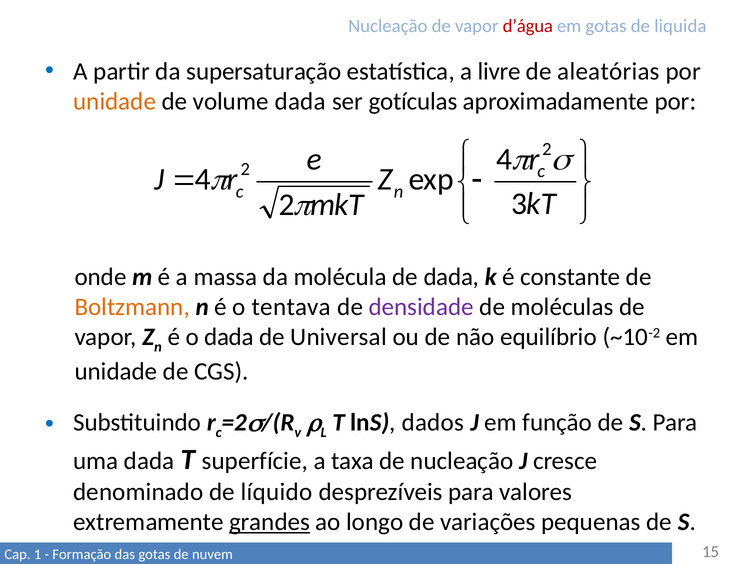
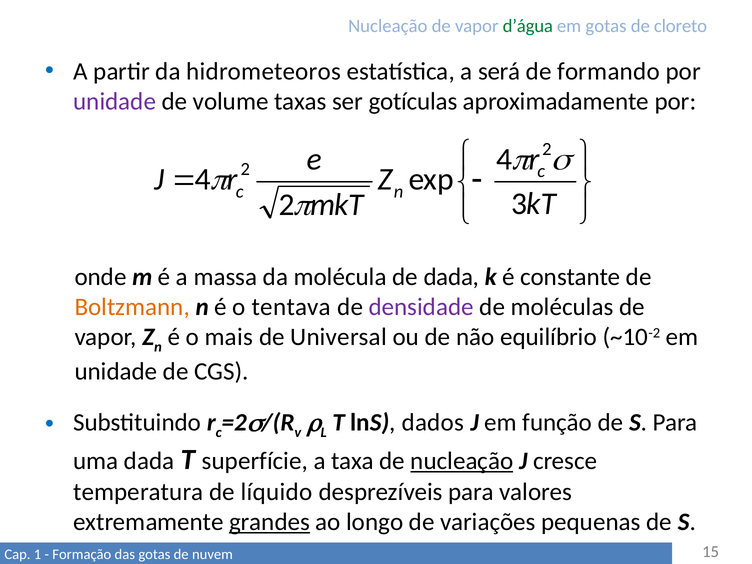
d’água colour: red -> green (528, 26)
liquida: liquida -> cloreto (681, 26)
supersaturação: supersaturação -> hidrometeoros (264, 72)
livre: livre -> será (499, 72)
aleatórias: aleatórias -> formando (609, 72)
unidade colour: orange -> purple (115, 102)
volume dada: dada -> taxas (300, 102)
o dada: dada -> mais (229, 337)
nucleação underline: none -> present (462, 461)
denominado: denominado -> temperatura (138, 492)
